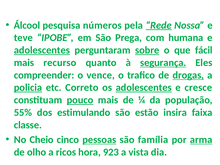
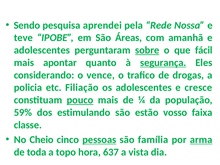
Álcool: Álcool -> Sendo (27, 25)
números: números -> aprendei (102, 25)
Rede underline: present -> none (159, 25)
Prega: Prega -> Áreas (129, 38)
humana: humana -> amanhã (186, 38)
adolescentes underline: present -> none (42, 50)
recurso: recurso -> apontar (60, 63)
compreender: compreender -> considerando (44, 75)
drogas underline: present -> none (188, 75)
policia underline: present -> none (28, 88)
Correto: Correto -> Filiação (82, 88)
adolescentes underline: present -> none (144, 88)
55%: 55% -> 59% (23, 112)
insira: insira -> vosso (175, 112)
olho: olho -> toda (37, 152)
ricos: ricos -> topo (66, 152)
923: 923 -> 637 (111, 152)
